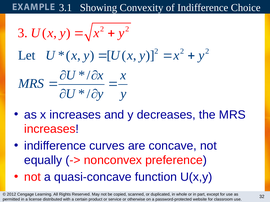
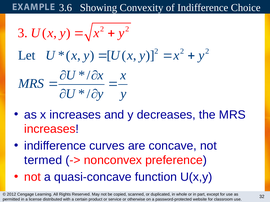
3.1: 3.1 -> 3.6 (65, 8)
equally: equally -> termed (43, 161)
